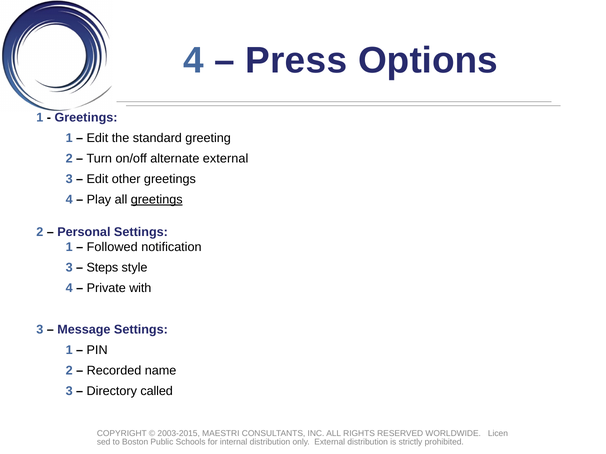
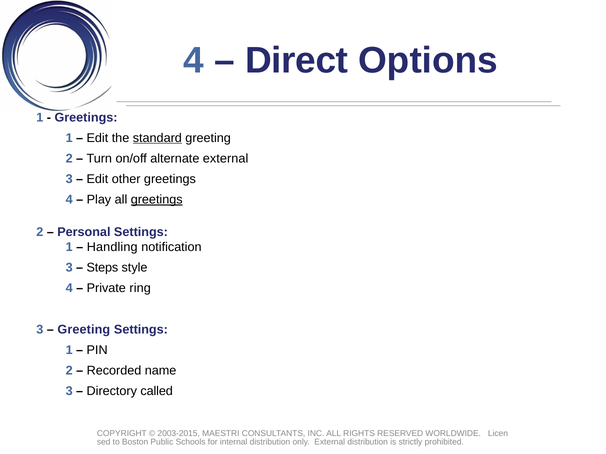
Press: Press -> Direct (297, 61)
standard underline: none -> present (157, 138)
Followed: Followed -> Handling (112, 248)
with: with -> ring (140, 289)
Message: Message -> Greeting (84, 330)
